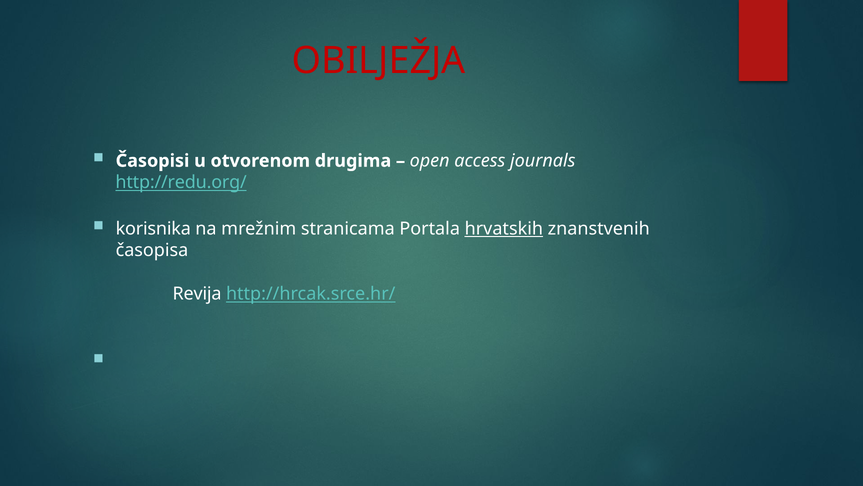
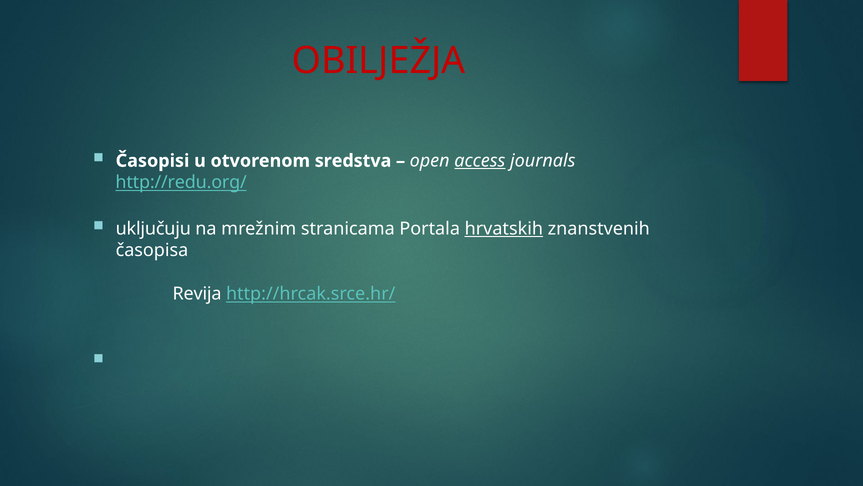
drugima: drugima -> sredstva (353, 161)
access underline: none -> present (480, 161)
korisnika: korisnika -> uključuju (153, 228)
